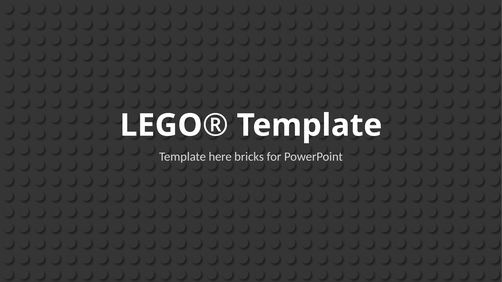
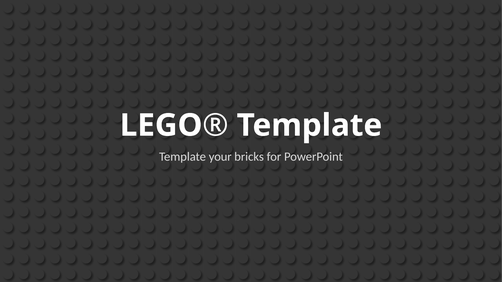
here: here -> your (220, 157)
